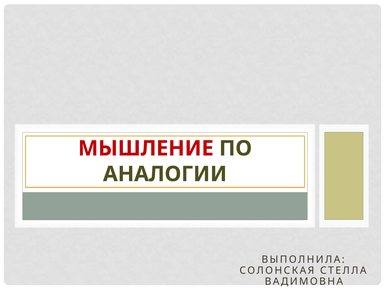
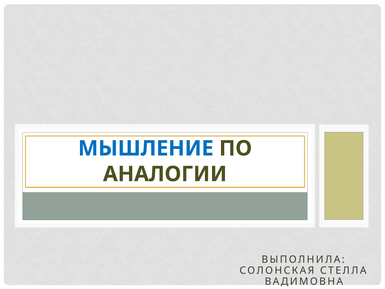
МЫШЛЕНИЕ colour: red -> blue (146, 148)
